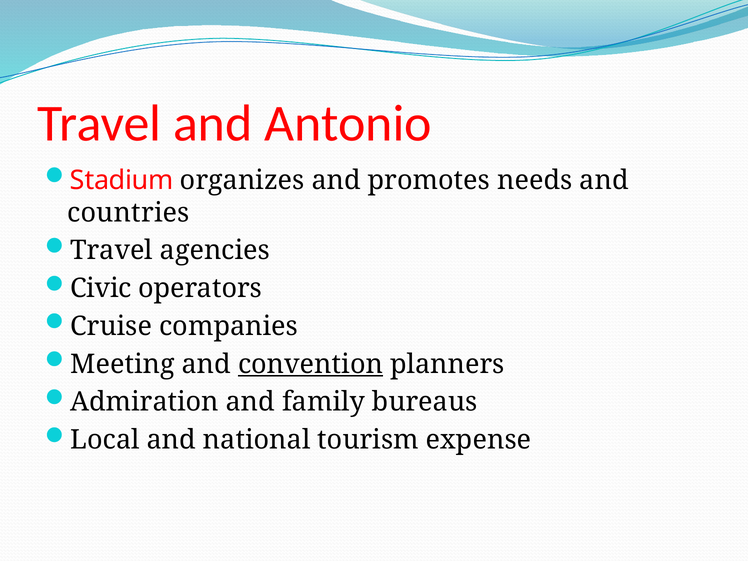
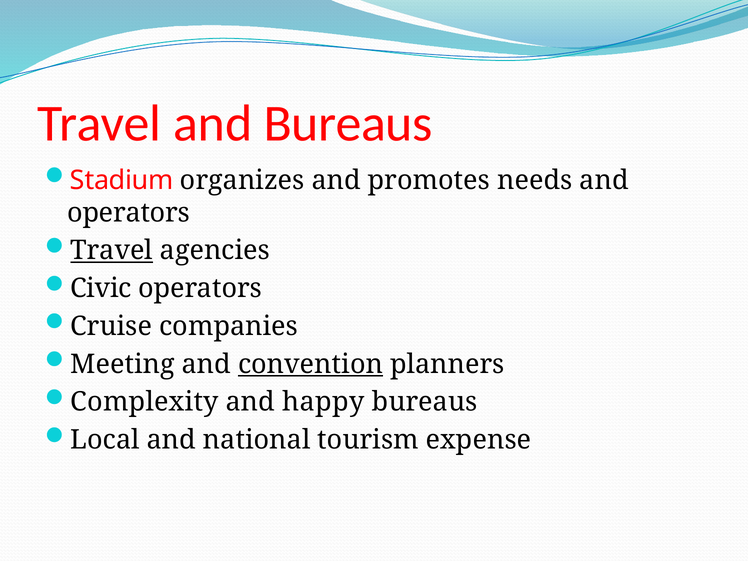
and Antonio: Antonio -> Bureaus (348, 124)
countries: countries -> operators (129, 213)
Travel underline: none -> present (112, 251)
Admiration: Admiration -> Complexity (144, 402)
family: family -> happy (323, 402)
